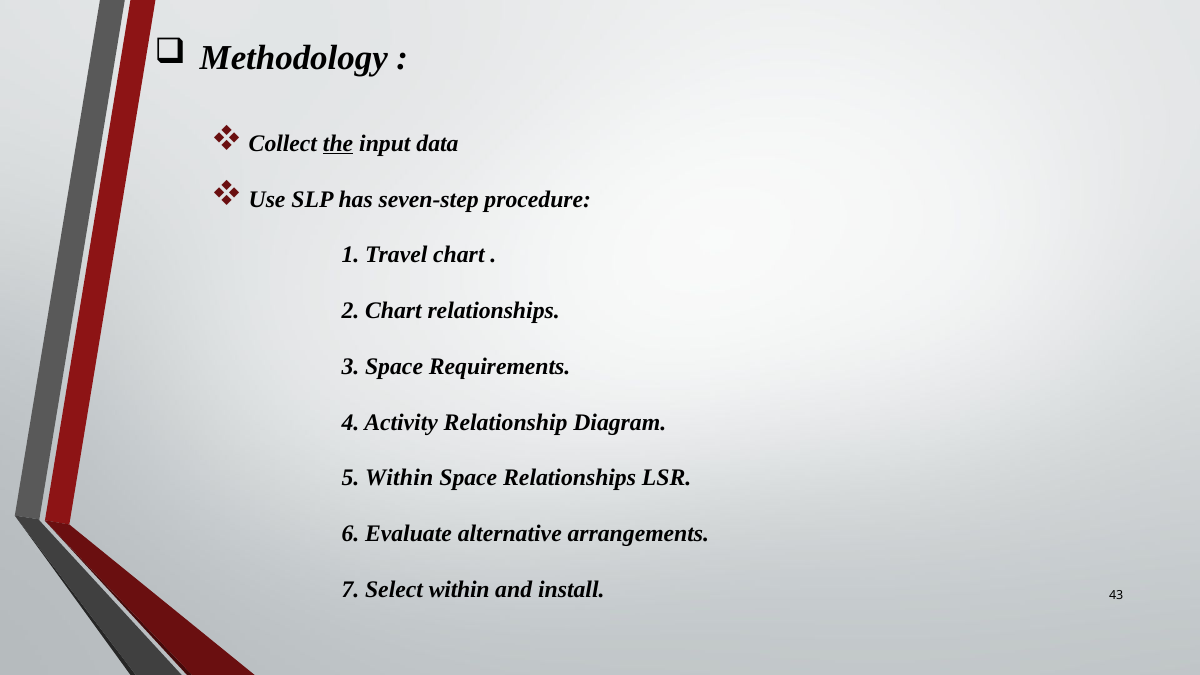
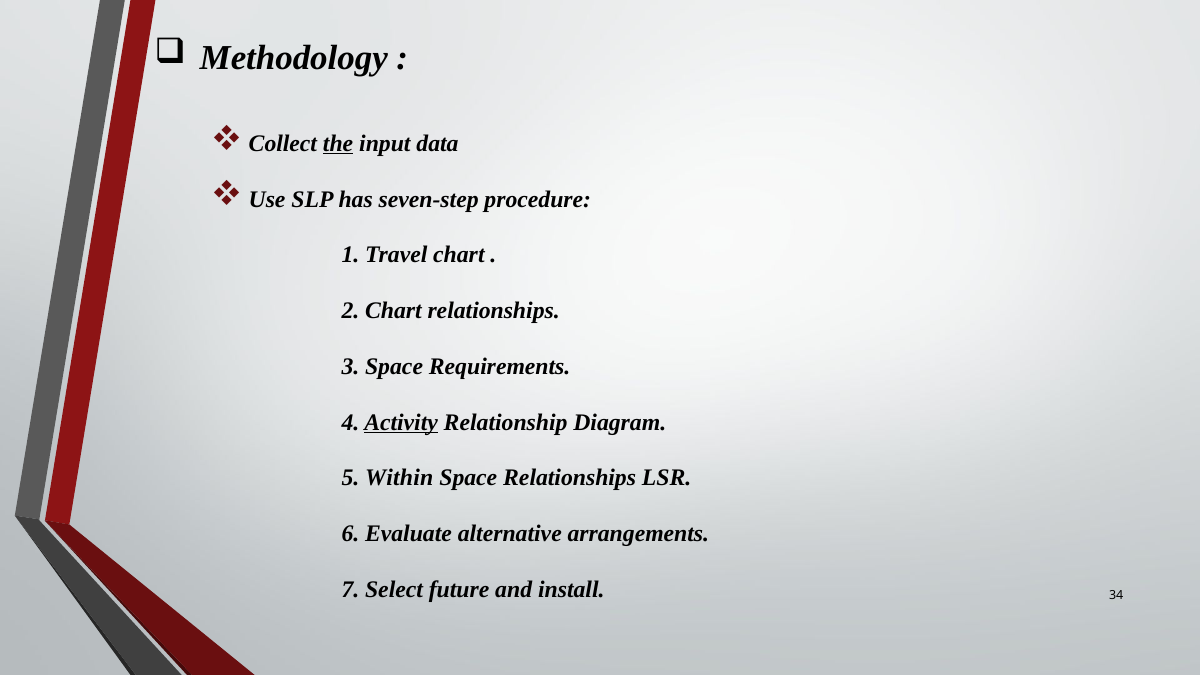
Activity underline: none -> present (401, 422)
Select within: within -> future (459, 589)
43: 43 -> 34 (1116, 595)
